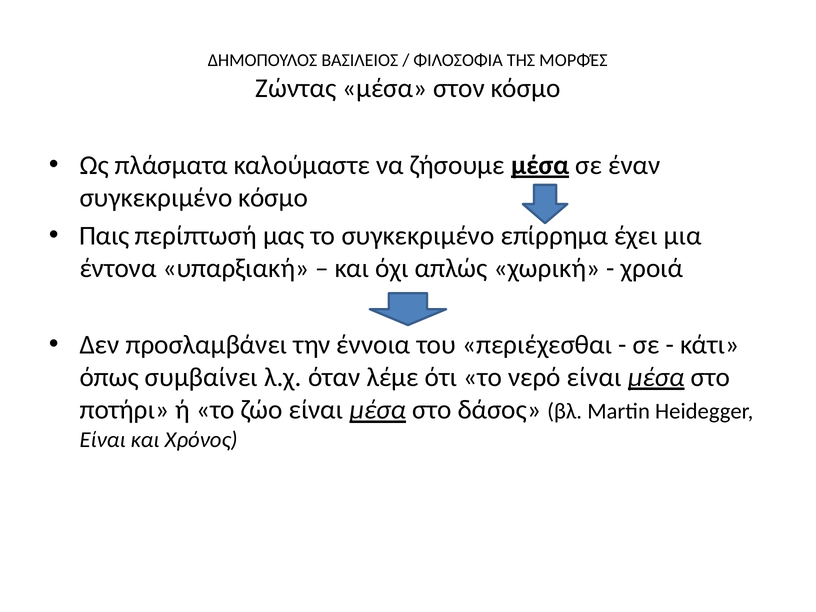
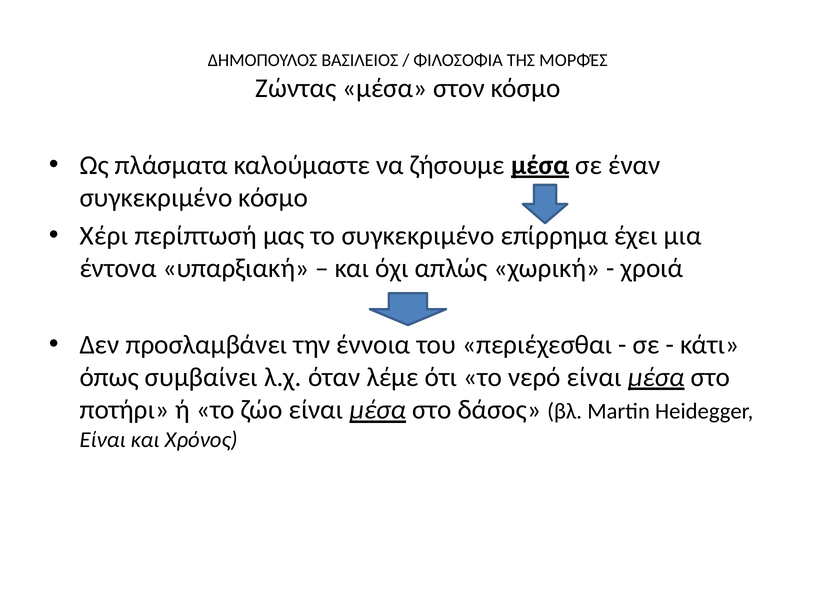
Παις: Παις -> Χέρι (104, 236)
